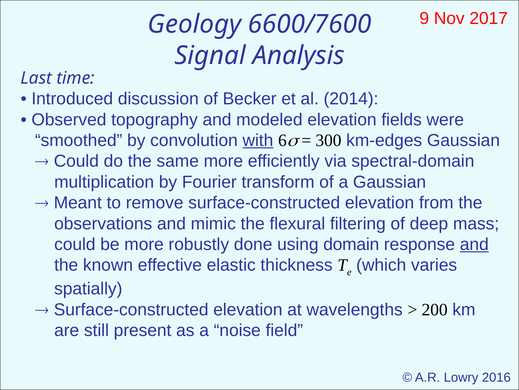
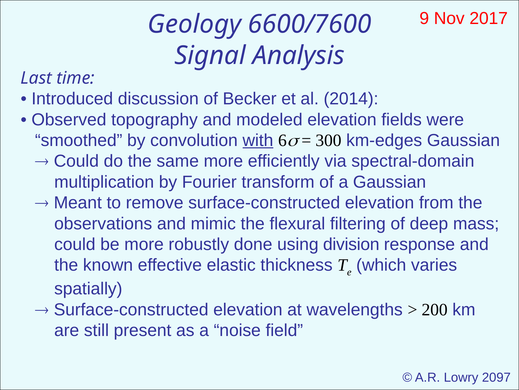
domain: domain -> division (351, 244)
and underline: present -> none (474, 244)
2016: 2016 -> 2097 (496, 377)
